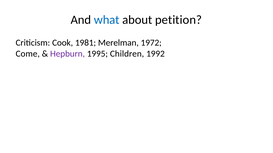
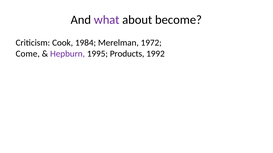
what colour: blue -> purple (107, 20)
petition: petition -> become (179, 20)
1981: 1981 -> 1984 (86, 43)
Children: Children -> Products (127, 54)
